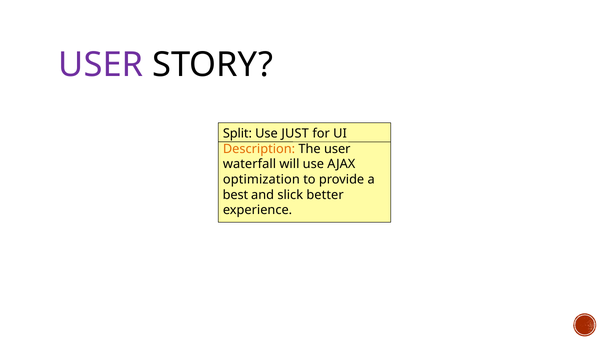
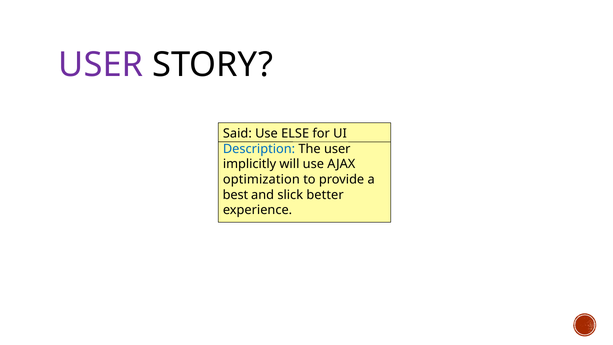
Split: Split -> Said (237, 133)
JUST: JUST -> ELSE (295, 133)
Description colour: orange -> blue (259, 149)
waterfall: waterfall -> implicitly (250, 164)
